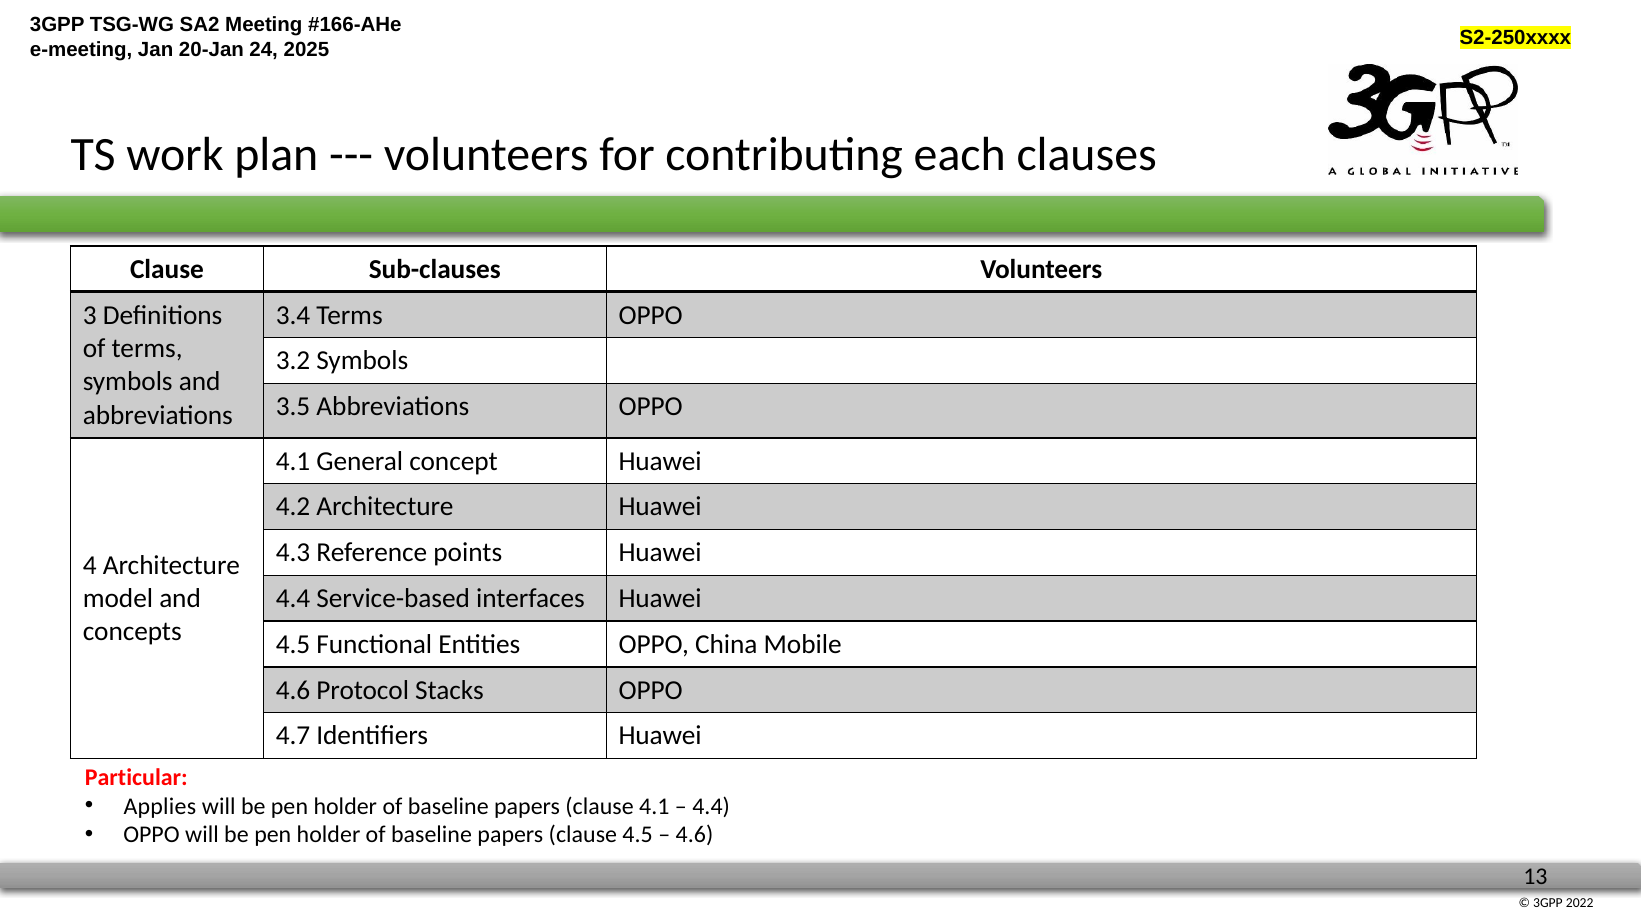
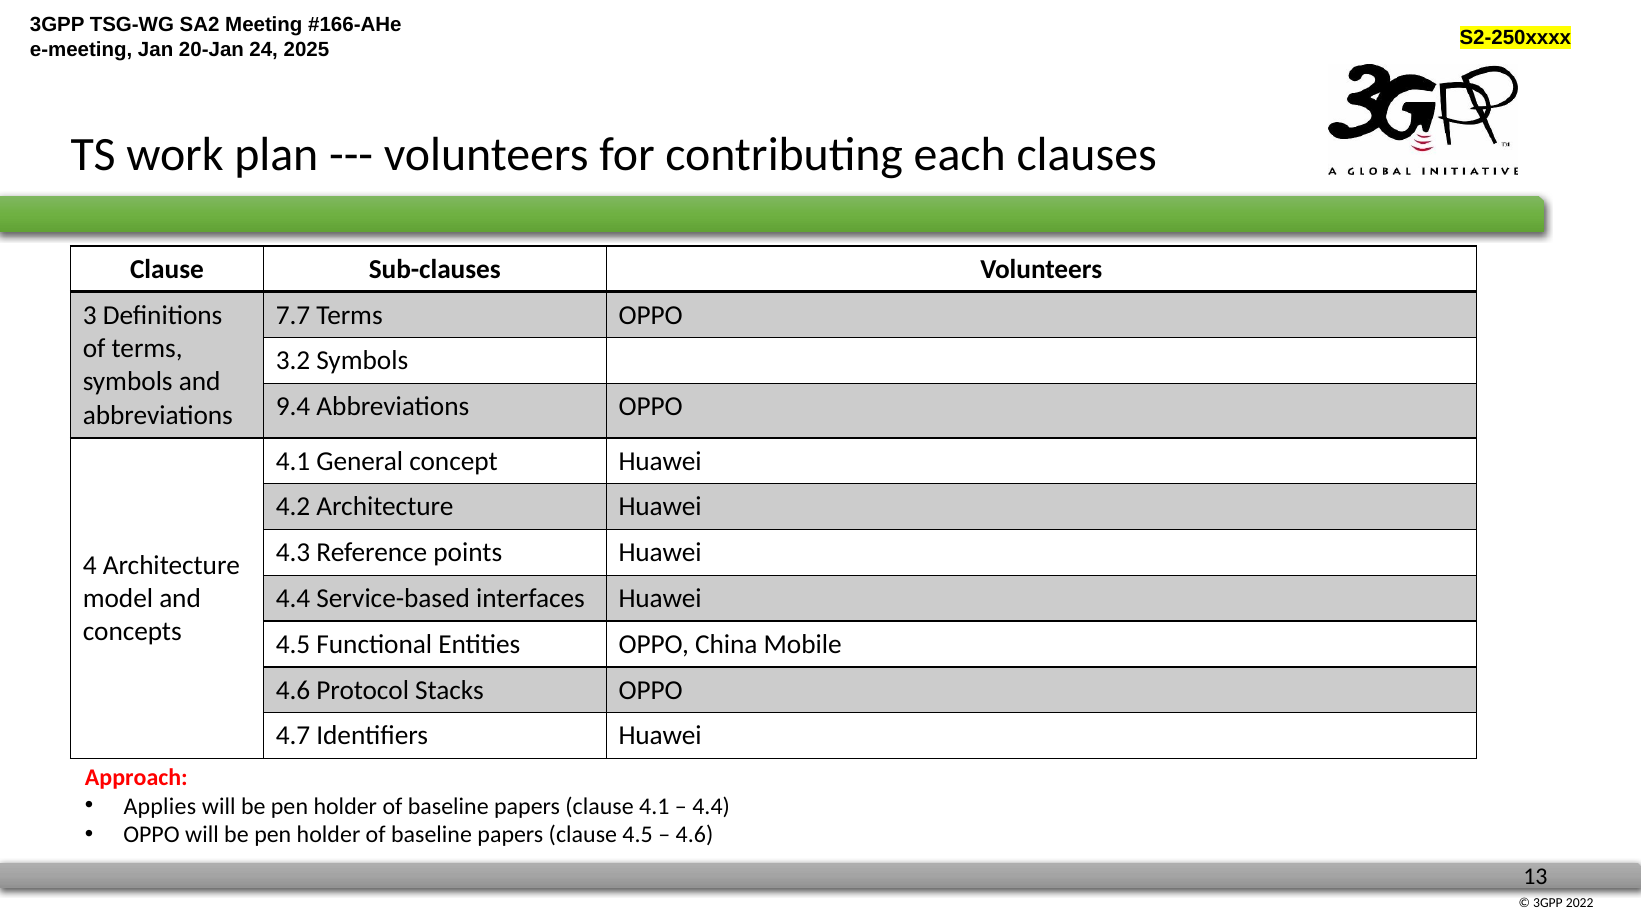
3.4: 3.4 -> 7.7 (293, 315)
3.5: 3.5 -> 9.4 (293, 407)
Particular: Particular -> Approach (136, 778)
